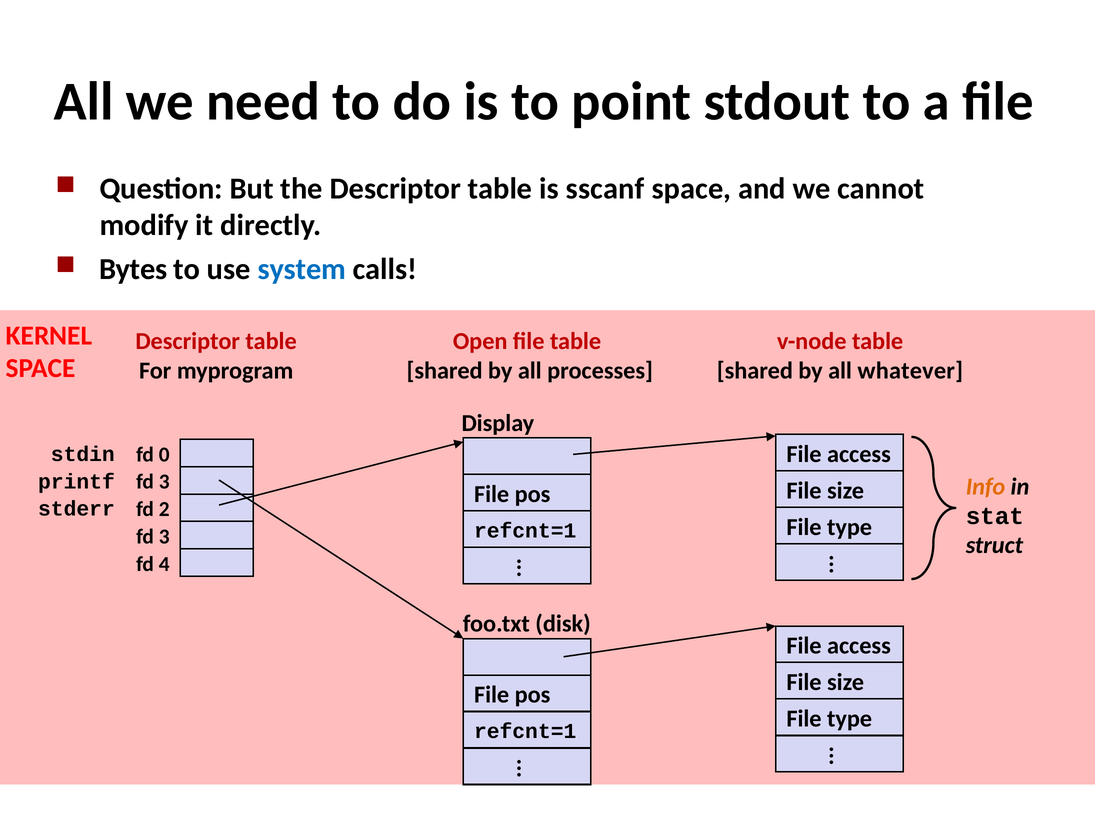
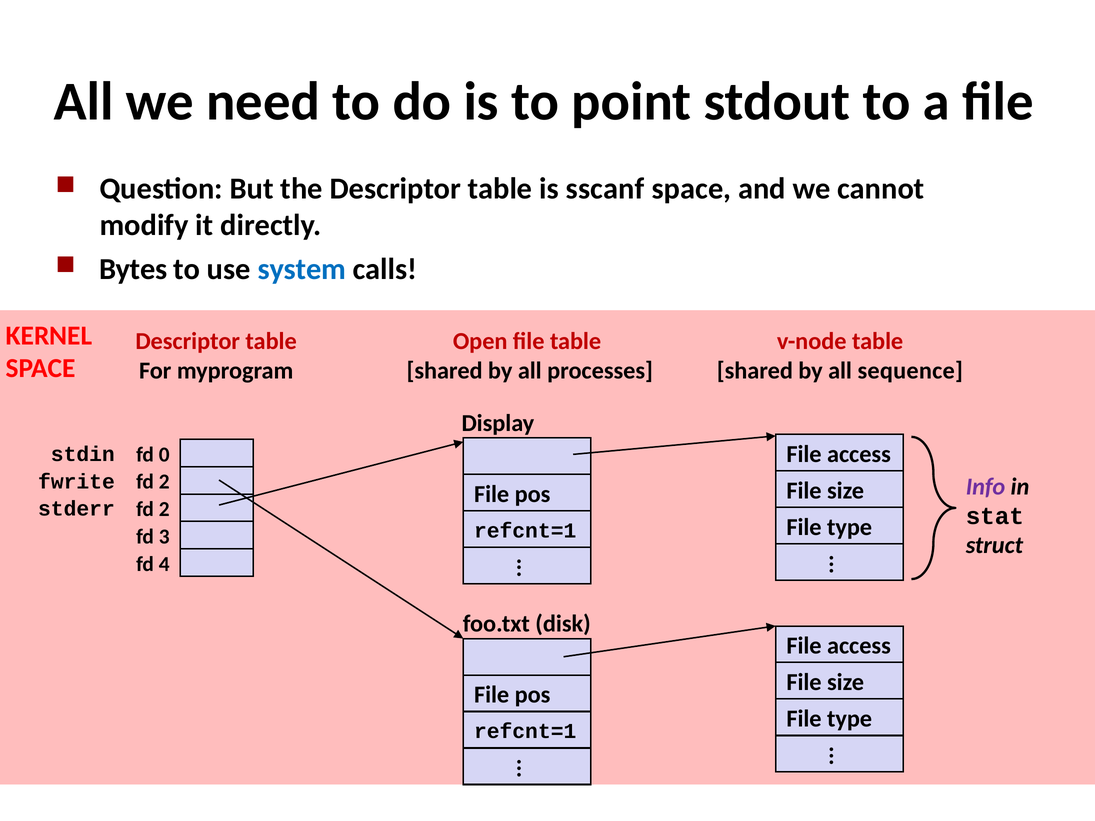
whatever: whatever -> sequence (910, 371)
3: 3 -> 2 (164, 482)
printf: printf -> fwrite (76, 482)
Info colour: orange -> purple (986, 487)
